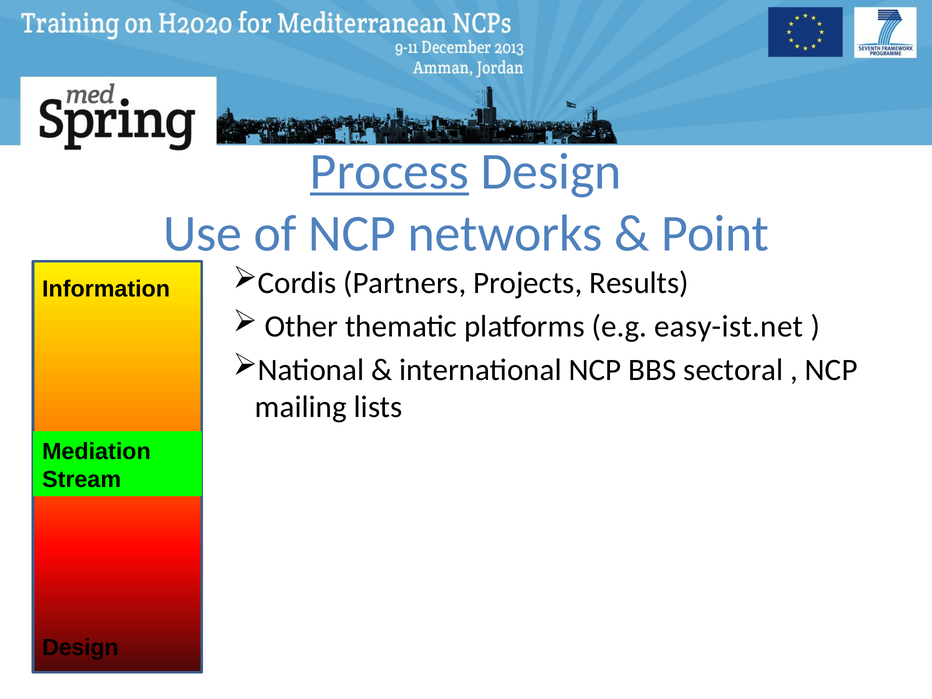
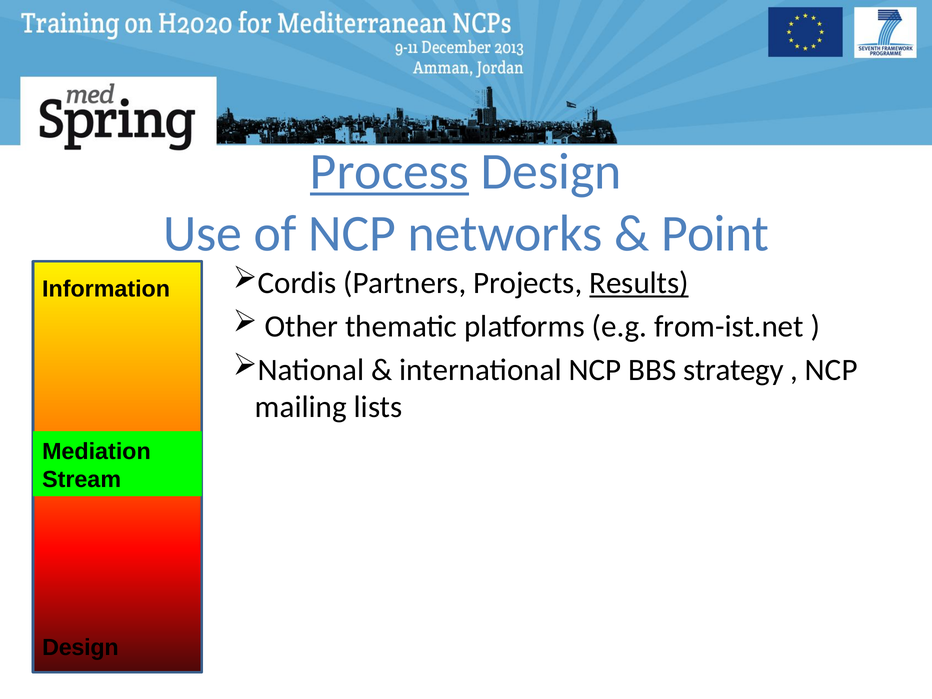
Results underline: none -> present (639, 283)
easy-ist.net: easy-ist.net -> from-ist.net (729, 326)
sectoral: sectoral -> strategy (733, 370)
